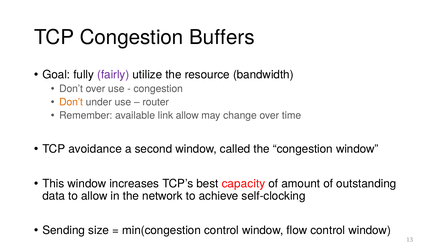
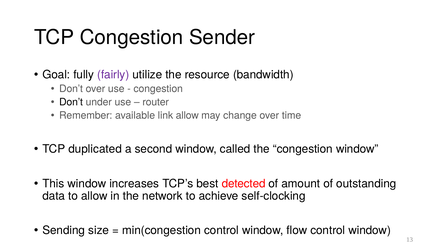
Buffers: Buffers -> Sender (222, 38)
Don’t colour: orange -> black (71, 102)
avoidance: avoidance -> duplicated (95, 149)
capacity: capacity -> detected (244, 184)
